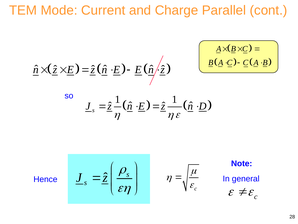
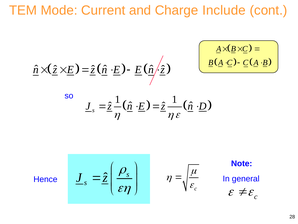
Parallel: Parallel -> Include (224, 10)
